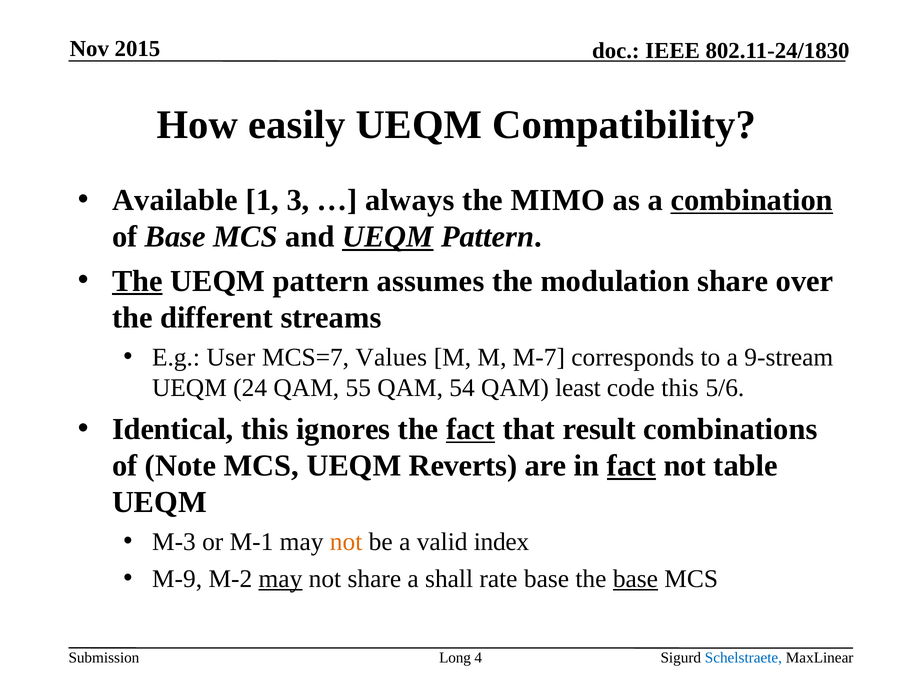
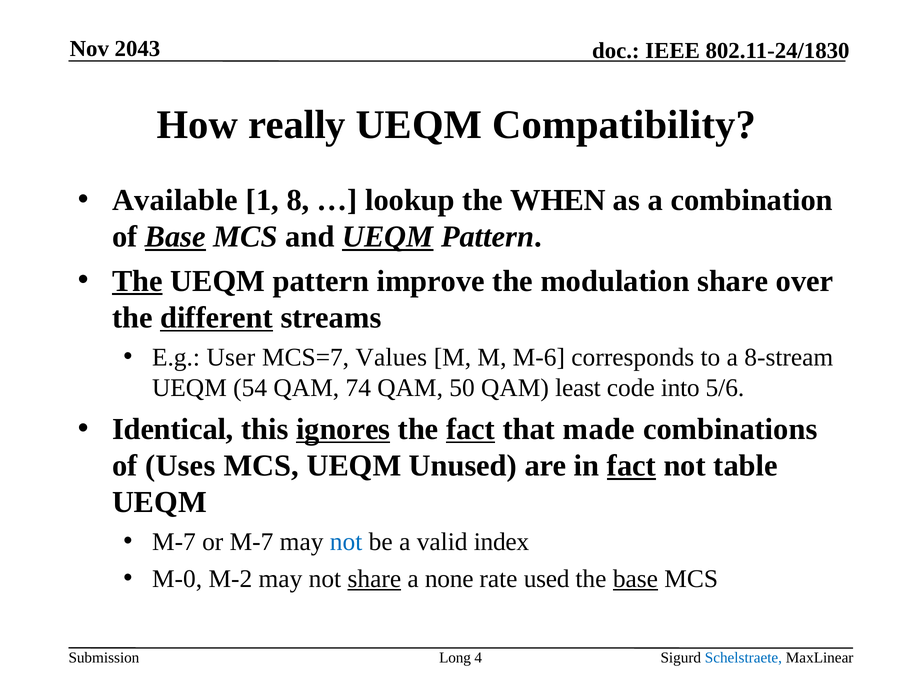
2015: 2015 -> 2043 (137, 48)
easily: easily -> really (297, 125)
3: 3 -> 8 (298, 200)
always: always -> lookup (410, 200)
MIMO: MIMO -> WHEN (558, 200)
combination underline: present -> none (752, 200)
Base underline: none -> present (175, 237)
assumes: assumes -> improve (431, 281)
different underline: none -> present (217, 317)
M-7: M-7 -> M-6 (539, 357)
9-stream: 9-stream -> 8-stream (789, 357)
24: 24 -> 54 (250, 387)
55: 55 -> 74 (358, 387)
54: 54 -> 50 (462, 387)
code this: this -> into (680, 387)
ignores underline: none -> present (343, 429)
result: result -> made (599, 429)
Note: Note -> Uses (180, 465)
Reverts: Reverts -> Unused (463, 465)
M-3: M-3 -> M-7 (174, 541)
or M-1: M-1 -> M-7 (252, 541)
not colour: orange -> blue (346, 541)
M-9: M-9 -> M-0 (177, 578)
may underline: present -> none (280, 578)
share underline: none -> present (374, 578)
shall: shall -> none (449, 578)
rate base: base -> used (547, 578)
